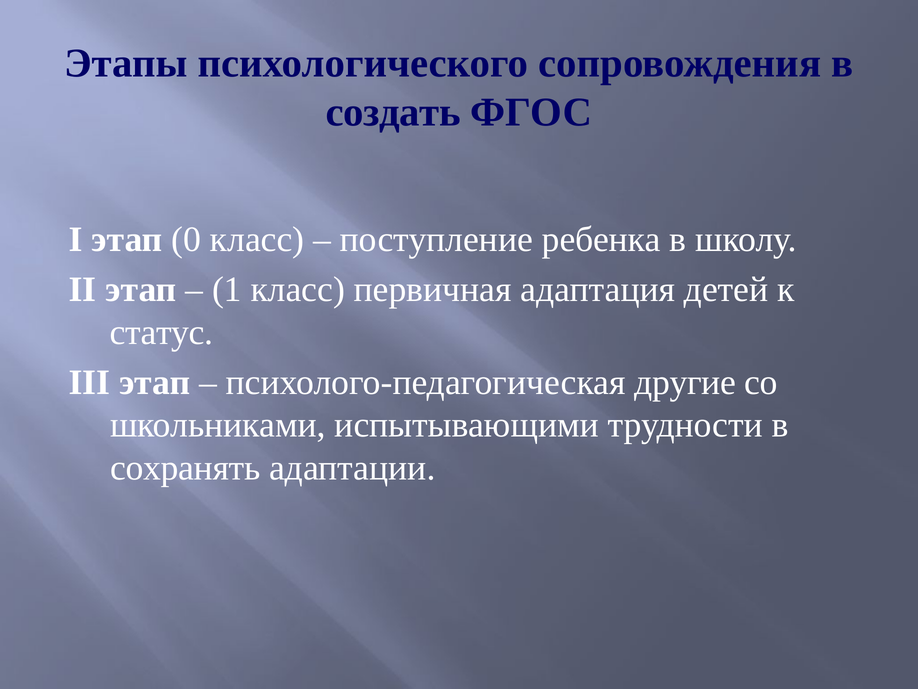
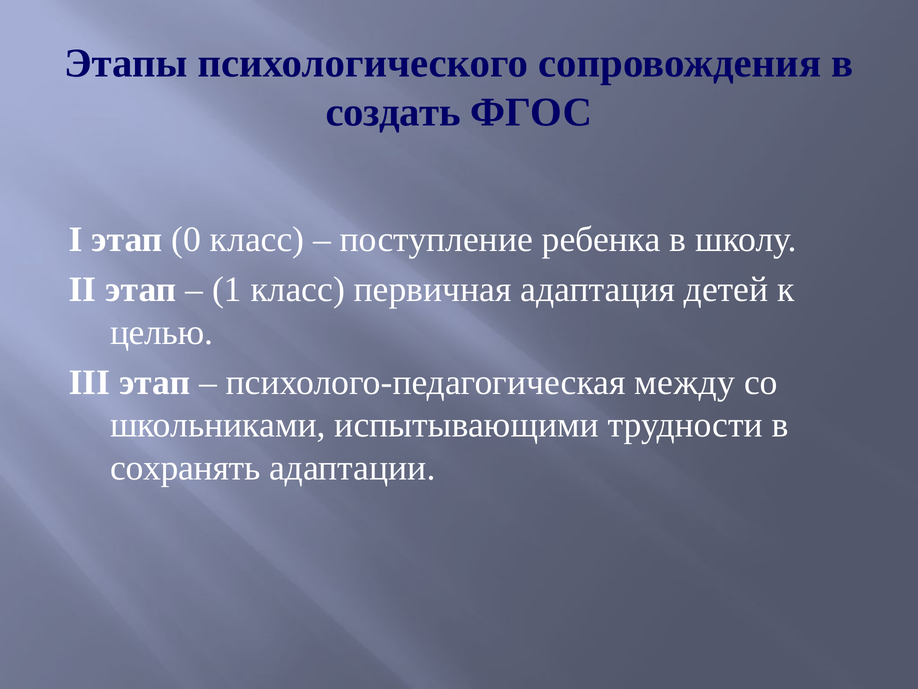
статус: статус -> целью (162, 332)
другие: другие -> между (685, 382)
